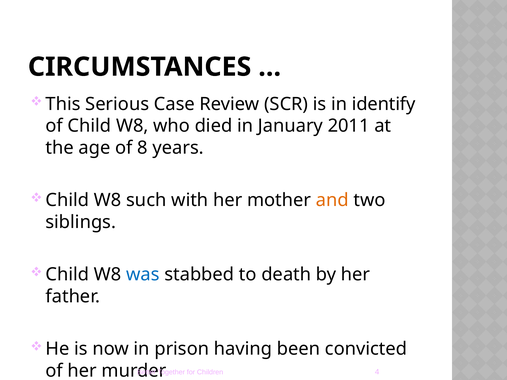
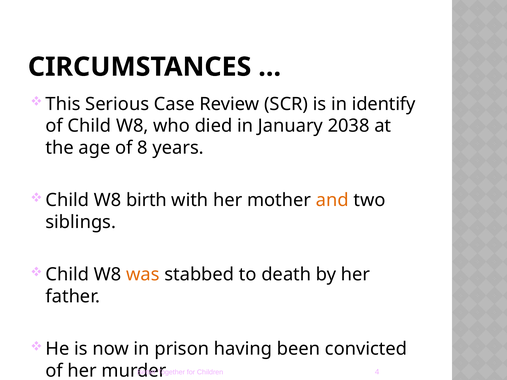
2011: 2011 -> 2038 (349, 126)
such: such -> birth (146, 200)
was colour: blue -> orange (143, 275)
